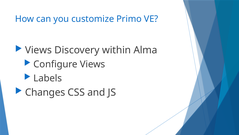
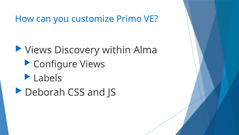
Changes: Changes -> Deborah (45, 92)
